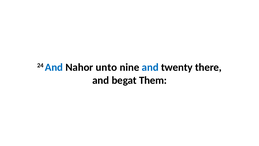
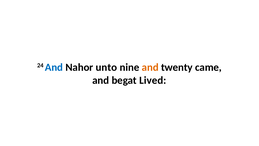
and colour: blue -> orange (150, 67)
there: there -> came (208, 67)
Them: Them -> Lived (153, 80)
